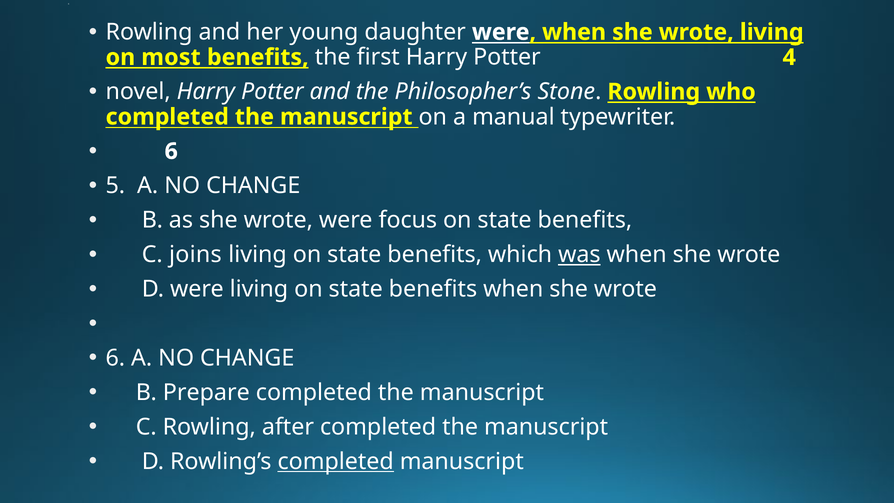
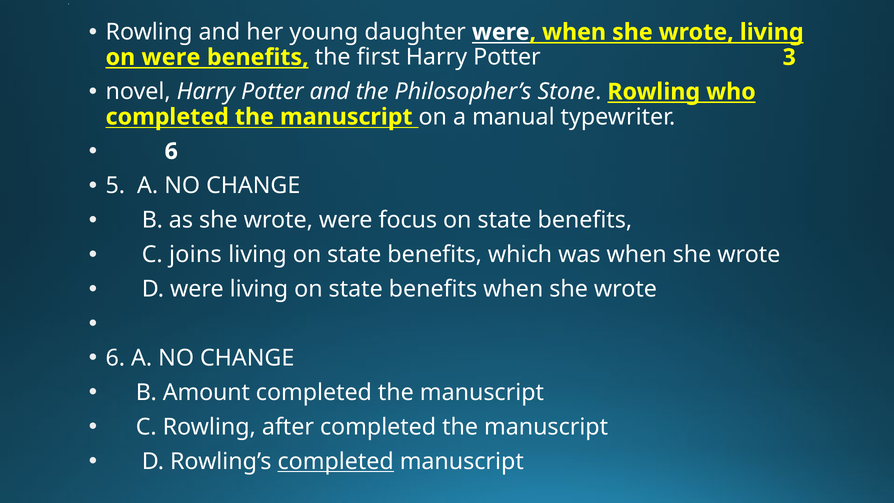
on most: most -> were (171, 57)
4: 4 -> 3 (789, 57)
was underline: present -> none (579, 255)
Prepare: Prepare -> Amount (206, 392)
